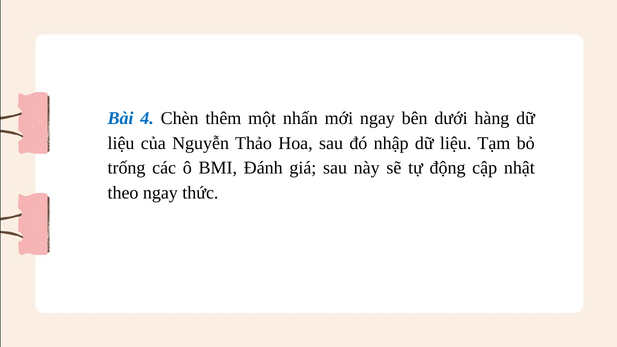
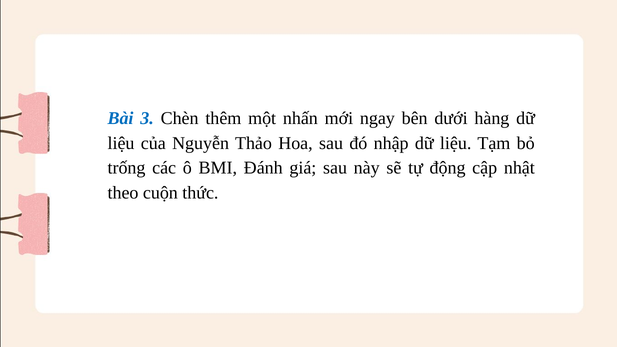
4: 4 -> 3 (147, 118)
theo ngay: ngay -> cuộn (160, 193)
